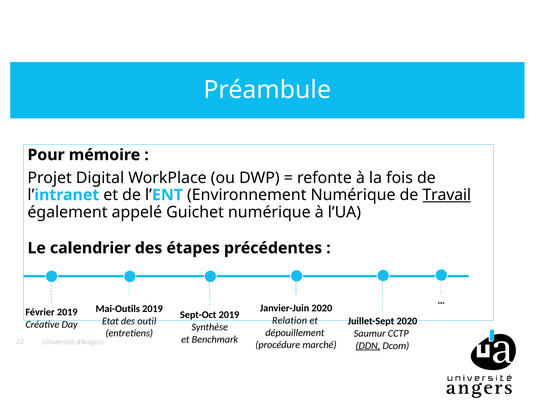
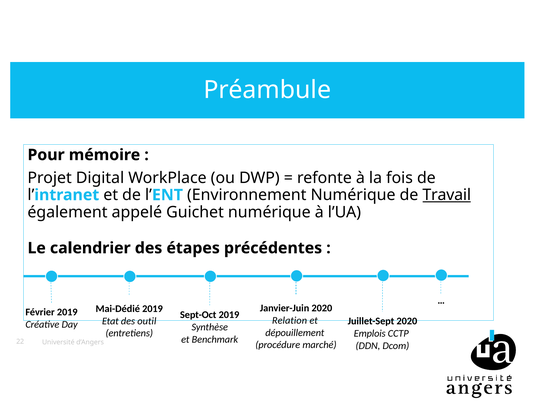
Mai-Outils: Mai-Outils -> Mai-Dédié (118, 309)
Saumur: Saumur -> Emplois (370, 333)
DDN underline: present -> none (368, 345)
